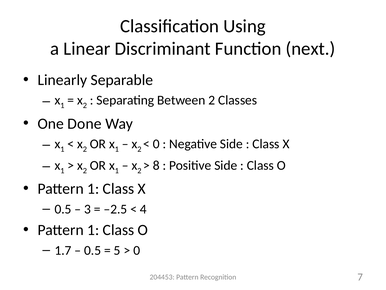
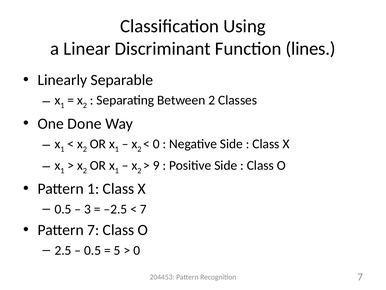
next: next -> lines (311, 49)
8: 8 -> 9 (156, 165)
4: 4 -> 7 (143, 209)
1: 1 -> 7 (93, 230)
1.7: 1.7 -> 2.5 (63, 250)
